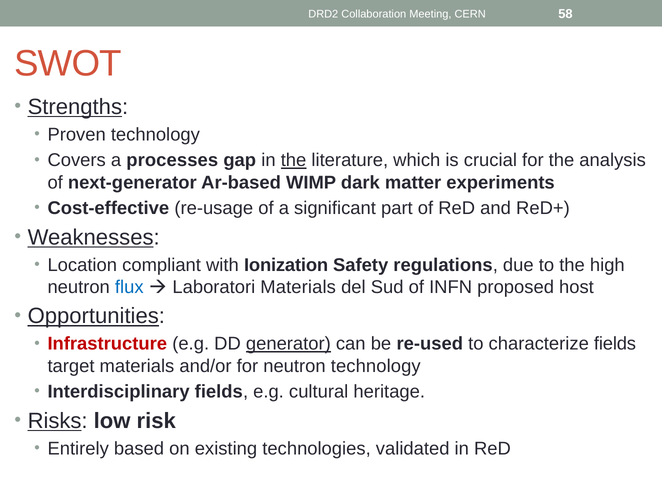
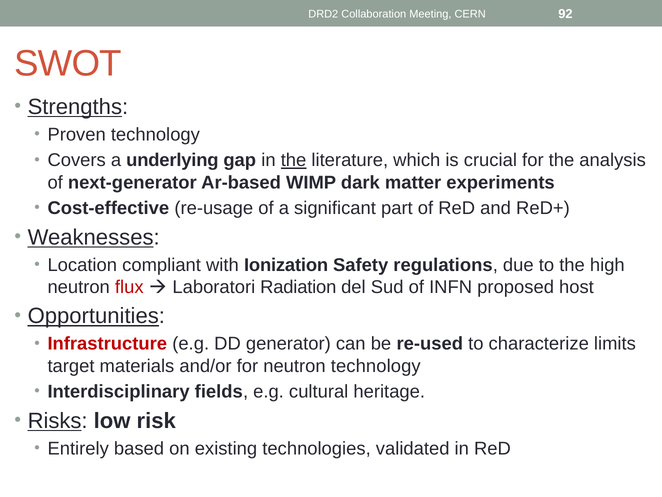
58: 58 -> 92 (565, 14)
processes: processes -> underlying (172, 160)
flux colour: blue -> red (129, 287)
Laboratori Materials: Materials -> Radiation (298, 287)
generator underline: present -> none (288, 344)
characterize fields: fields -> limits (615, 344)
